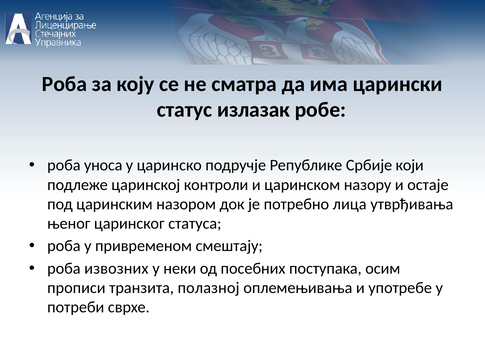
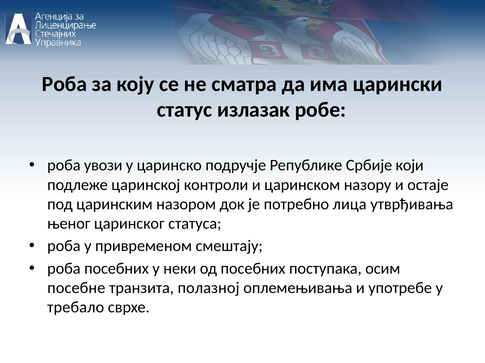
уноса: уноса -> увози (103, 166)
роба извозних: извозних -> посебних (116, 269)
прописи: прописи -> посебне (76, 289)
потреби: потреби -> требало (76, 308)
